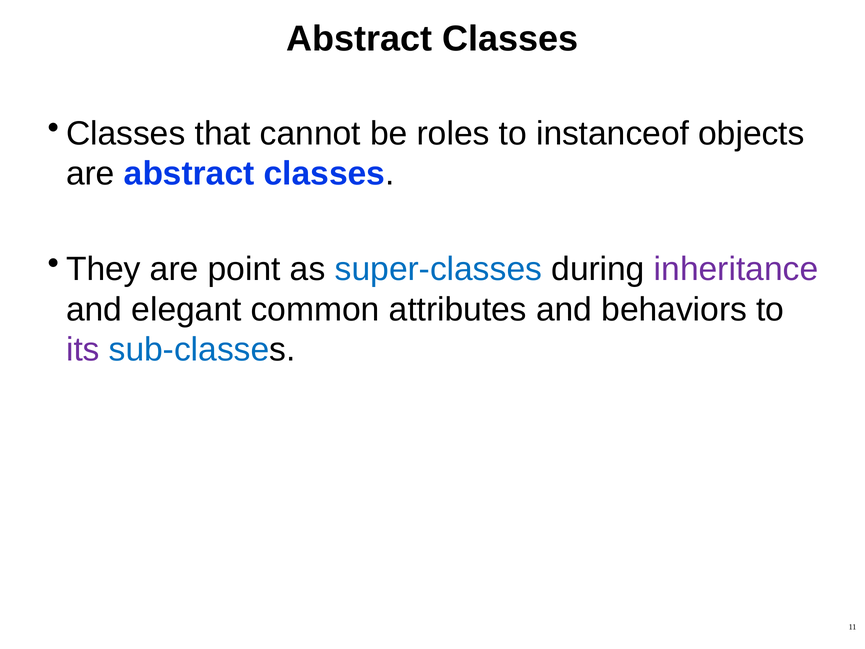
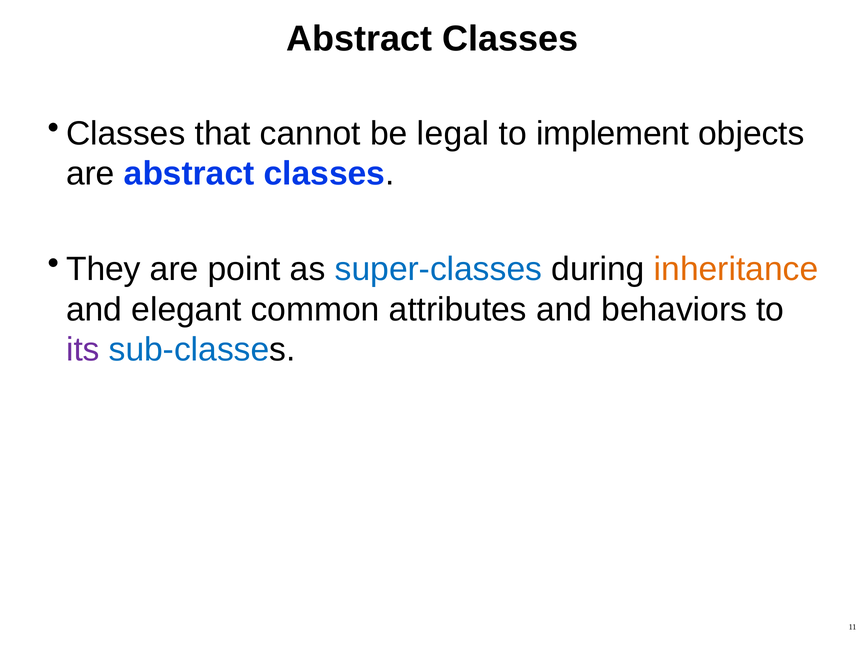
roles: roles -> legal (453, 133)
instanceof: instanceof -> implement (613, 133)
inheritance colour: purple -> orange (736, 269)
